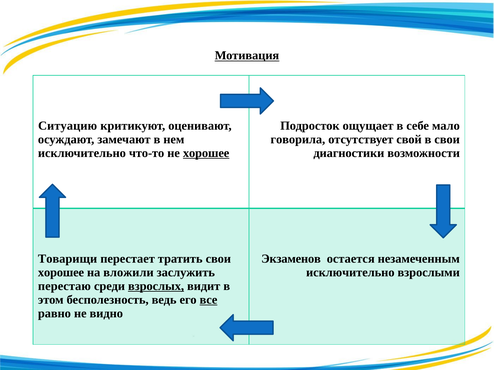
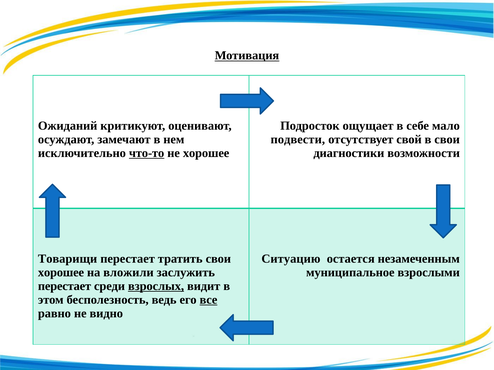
Ситуацию: Ситуацию -> Ожиданий (68, 126)
говорила: говорила -> подвести (298, 140)
что-то underline: none -> present (147, 153)
хорошее underline: present -> none (206, 153)
Экзаменов: Экзаменов -> Ситуацию (291, 259)
исключительно: исключительно -> муниципальное (350, 273)
перестаю: перестаю -> перестает (65, 286)
